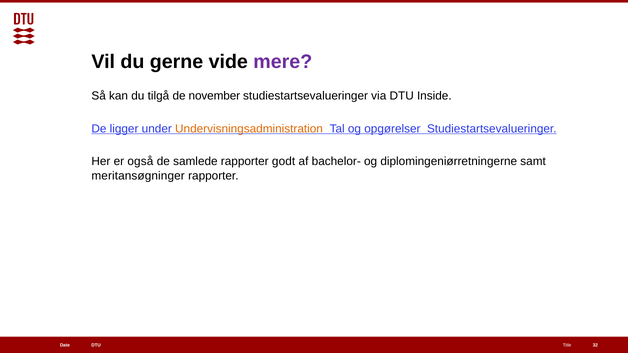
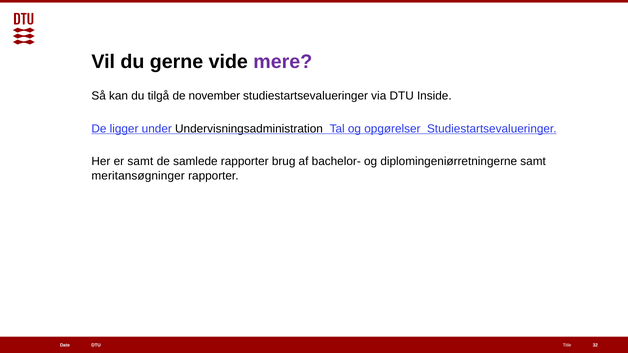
Undervisningsadministration colour: orange -> black (249, 129)
er også: også -> samt (140, 162)
godt: godt -> brug (284, 162)
